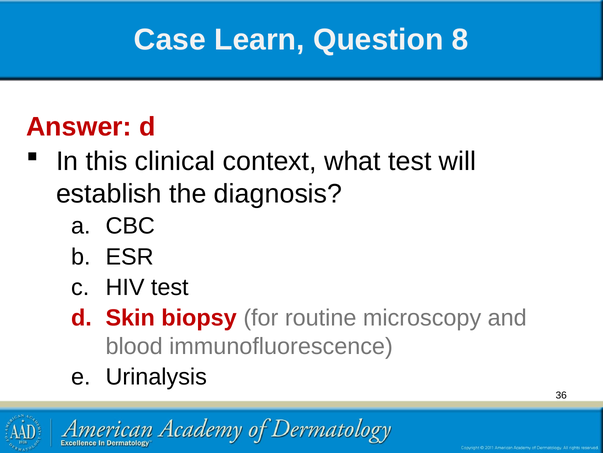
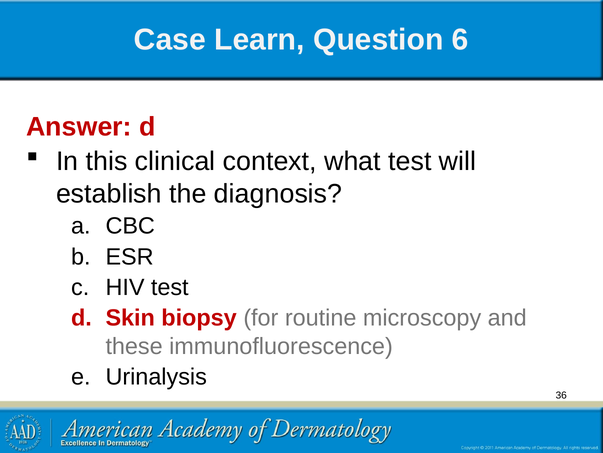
8: 8 -> 6 (460, 40)
blood: blood -> these (134, 346)
